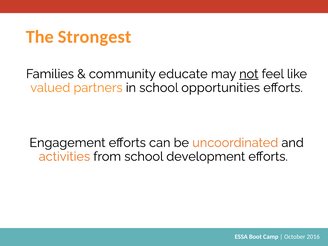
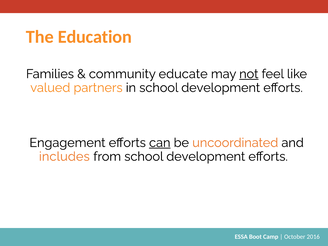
Strongest: Strongest -> Education (95, 37)
in school opportunities: opportunities -> development (221, 88)
can underline: none -> present (160, 143)
activities: activities -> includes (64, 157)
